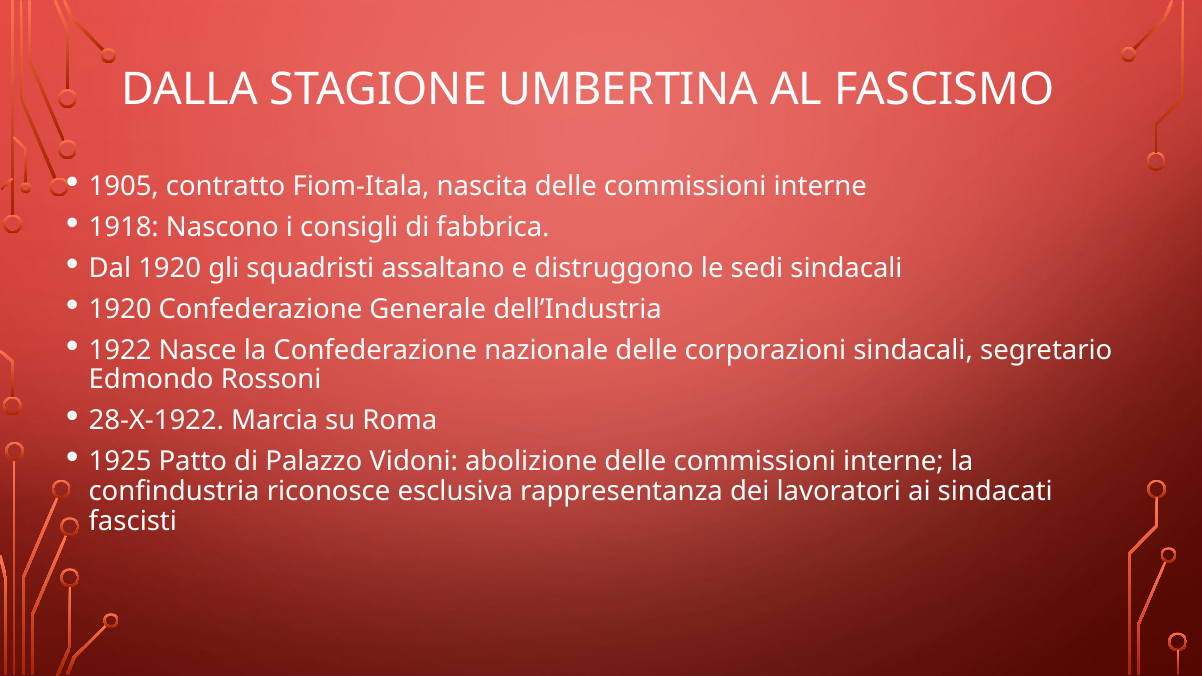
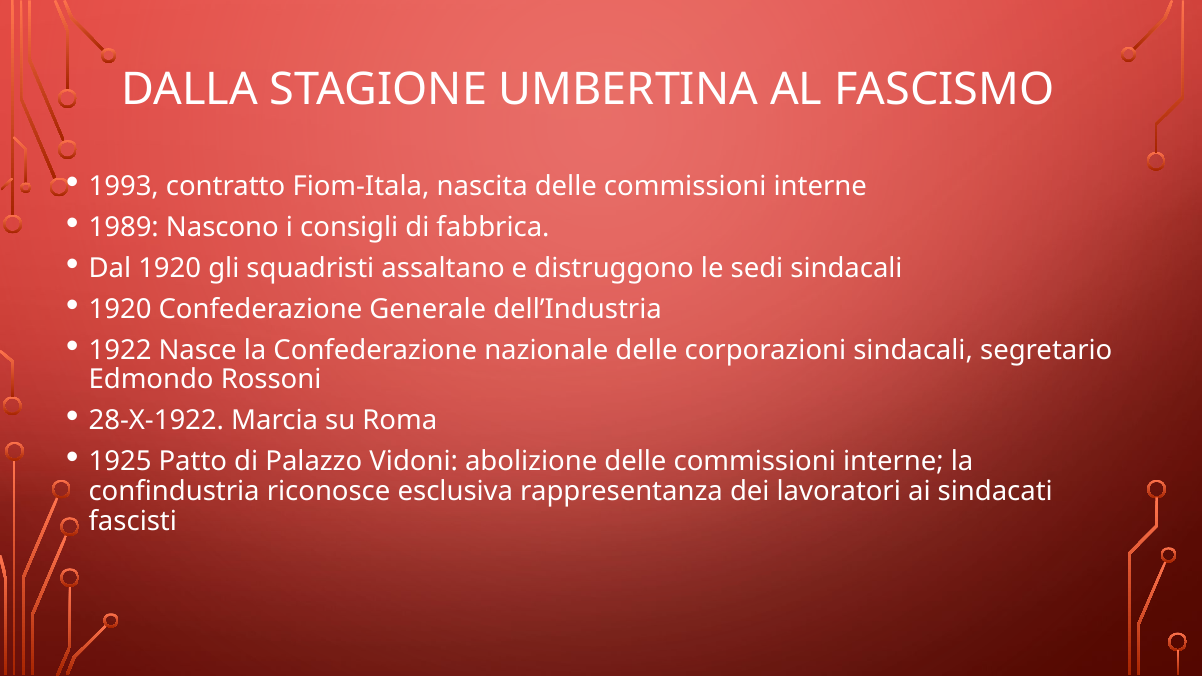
1905: 1905 -> 1993 (124, 186)
1918: 1918 -> 1989 (124, 227)
